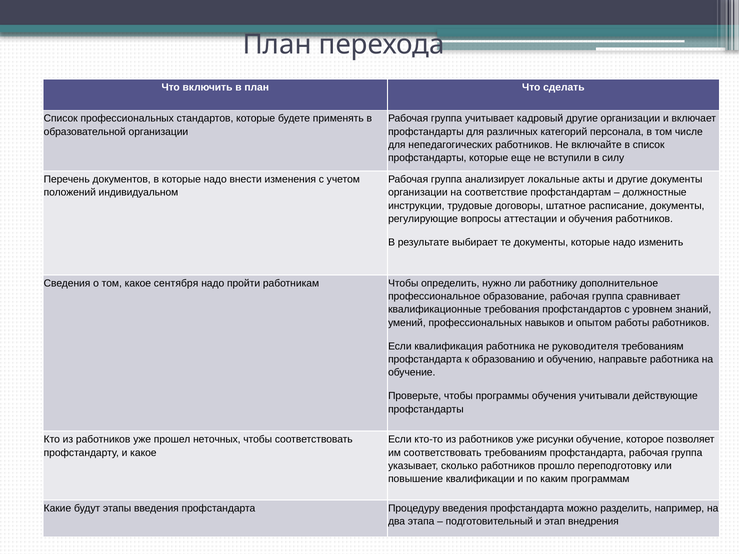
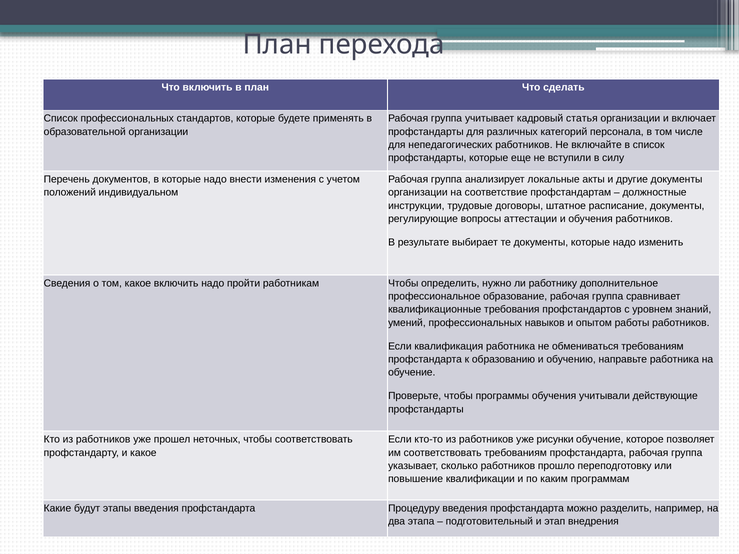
кадровый другие: другие -> статья (582, 119)
какое сентября: сентября -> включить (176, 283)
руководителя: руководителя -> обмениваться (585, 346)
